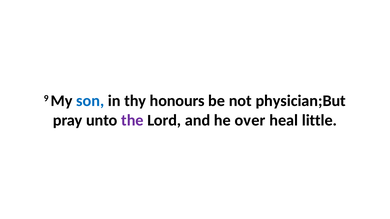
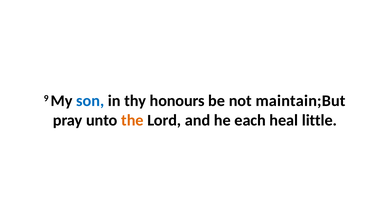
physician;But: physician;But -> maintain;But (301, 101)
the colour: purple -> orange (132, 121)
over: over -> each (250, 121)
